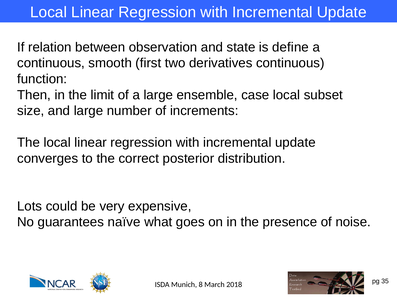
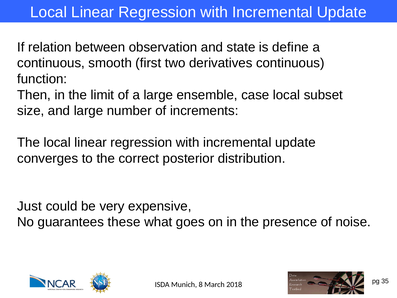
Lots: Lots -> Just (30, 206)
naïve: naïve -> these (124, 222)
